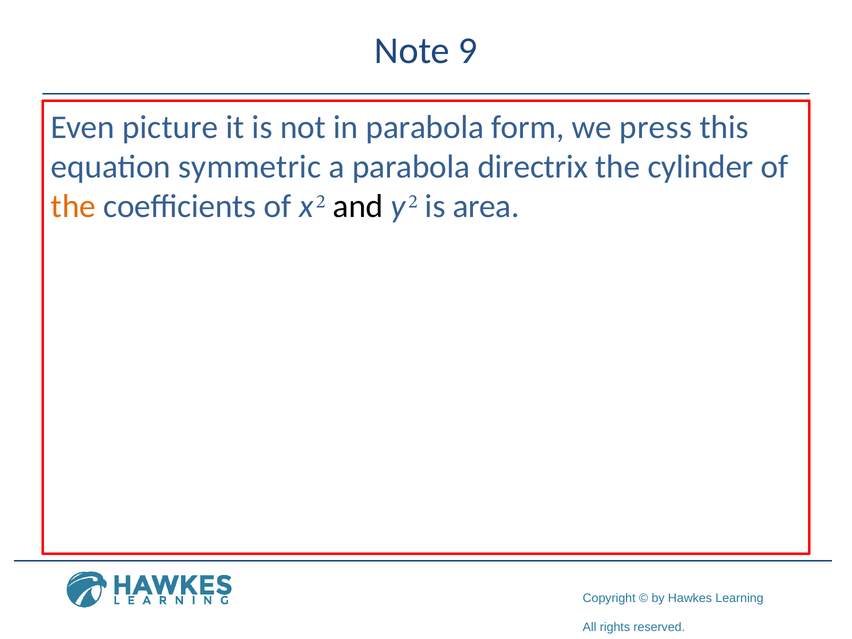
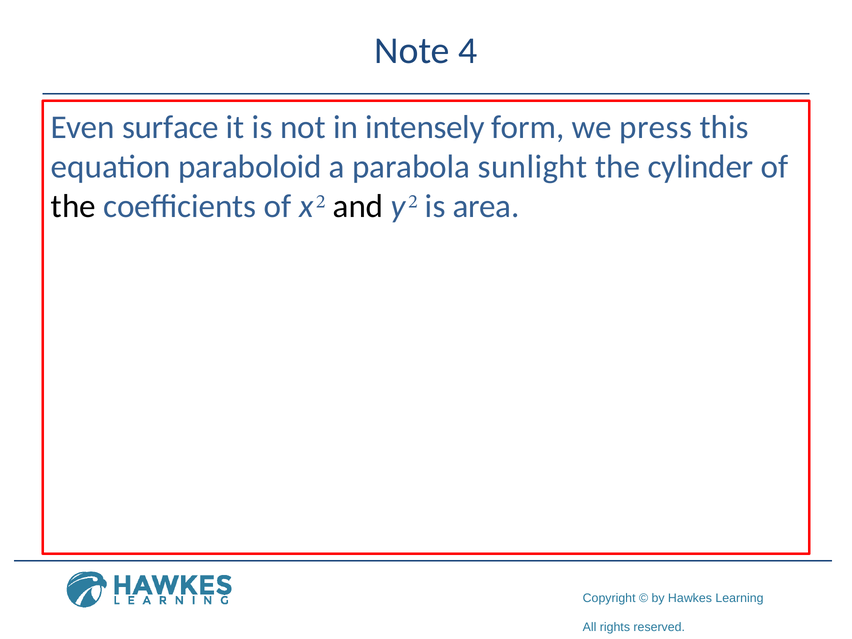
9: 9 -> 4 (468, 51)
picture: picture -> surface (170, 127)
in parabola: parabola -> intensely (425, 127)
symmetric: symmetric -> paraboloid (250, 167)
directrix: directrix -> sunlight (533, 167)
the colour: orange -> black (73, 207)
